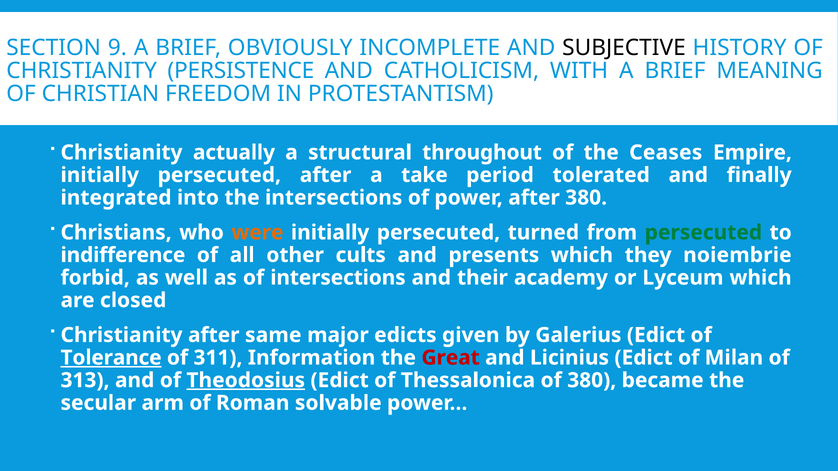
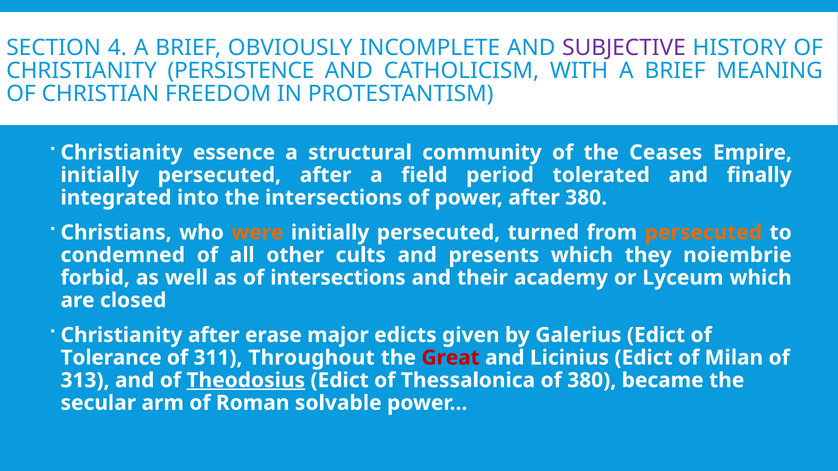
9: 9 -> 4 (117, 48)
SUBJECTIVE colour: black -> purple (624, 48)
actually: actually -> essence (234, 153)
throughout: throughout -> community (482, 153)
take: take -> field (424, 175)
persecuted colour: green -> orange (703, 233)
indifference: indifference -> condemned (123, 255)
same: same -> erase (273, 335)
Tolerance underline: present -> none (111, 358)
Information: Information -> Throughout (311, 358)
